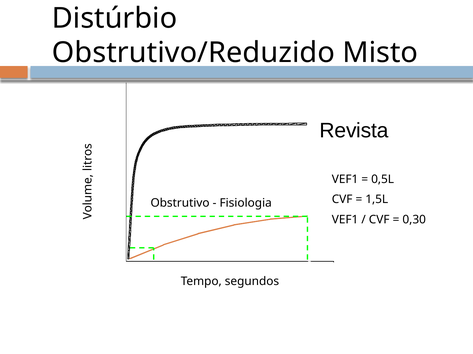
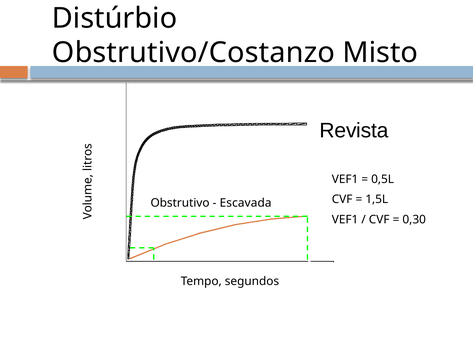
Obstrutivo/Reduzido: Obstrutivo/Reduzido -> Obstrutivo/Costanzo (193, 53)
Fisiologia: Fisiologia -> Escavada (246, 203)
